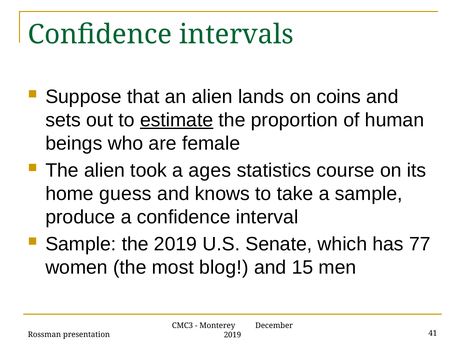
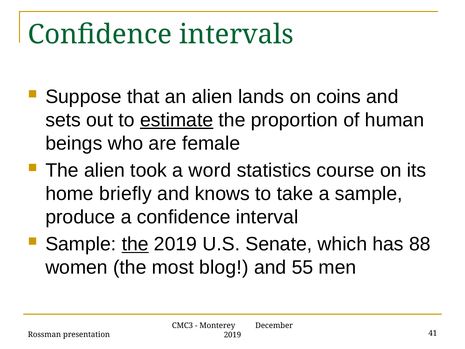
ages: ages -> word (210, 170)
guess: guess -> briefly (125, 194)
the underline: none -> present (135, 244)
77: 77 -> 88 (420, 244)
15: 15 -> 55 (302, 267)
